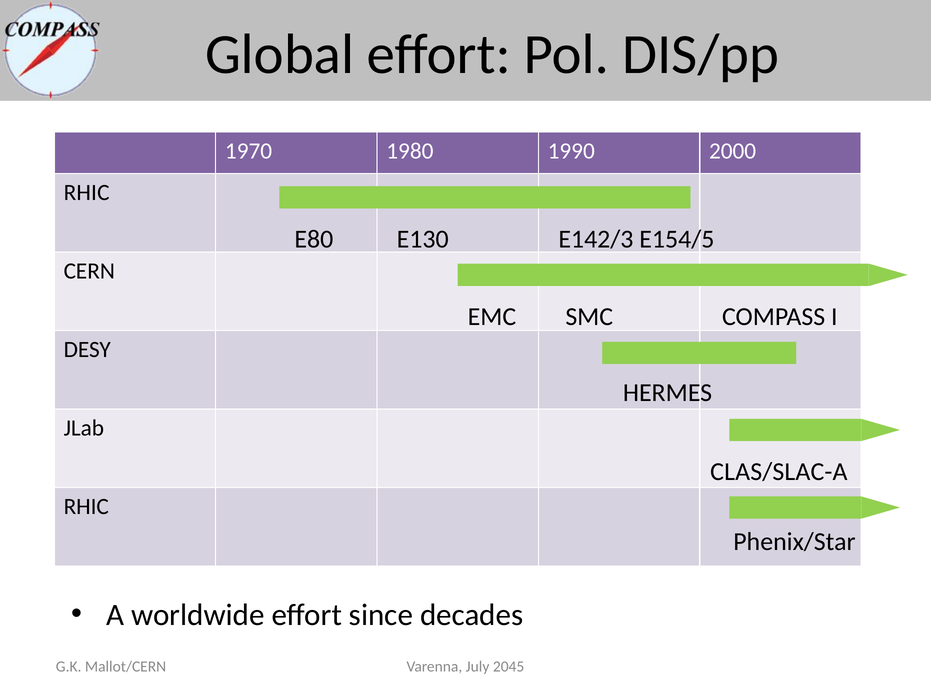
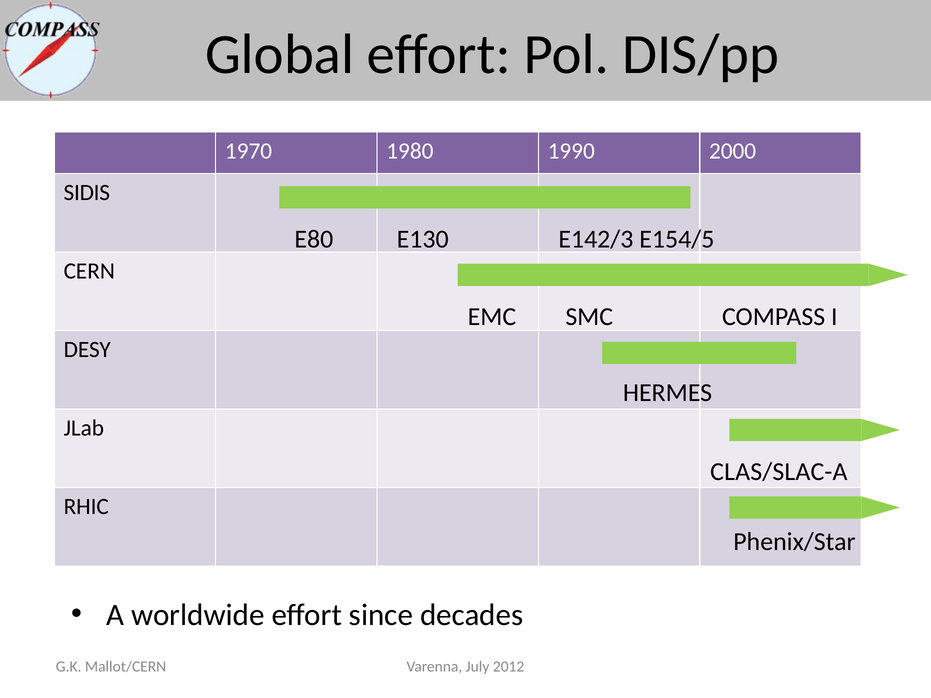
RHIC: RHIC -> SIDIS (87, 193)
2045: 2045 -> 2012 (509, 667)
